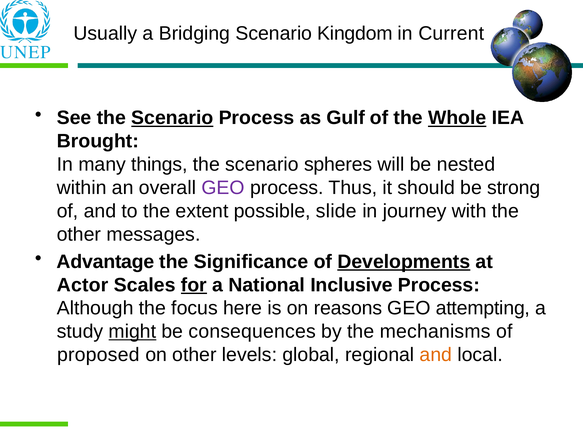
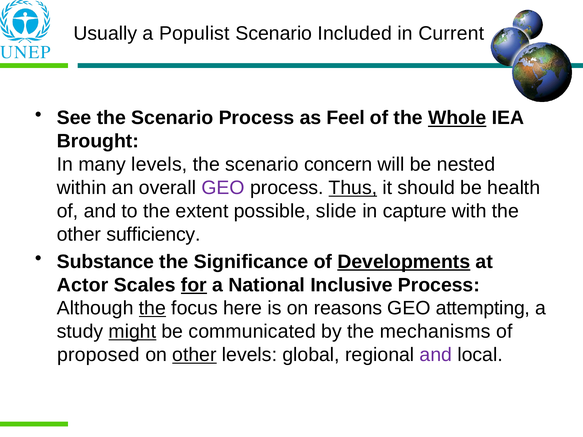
Bridging: Bridging -> Populist (194, 33)
Kingdom: Kingdom -> Included (355, 33)
Scenario underline: present -> none (172, 118)
Gulf: Gulf -> Feel (346, 118)
many things: things -> levels (159, 165)
spheres: spheres -> concern (338, 165)
Thus underline: none -> present (353, 188)
strong: strong -> health (514, 188)
journey: journey -> capture (415, 211)
messages: messages -> sufficiency (154, 235)
Advantage: Advantage -> Substance (105, 262)
the underline: none -> present (152, 308)
consequences: consequences -> communicated (252, 332)
other underline: none -> present (194, 355)
and colour: orange -> purple (436, 355)
